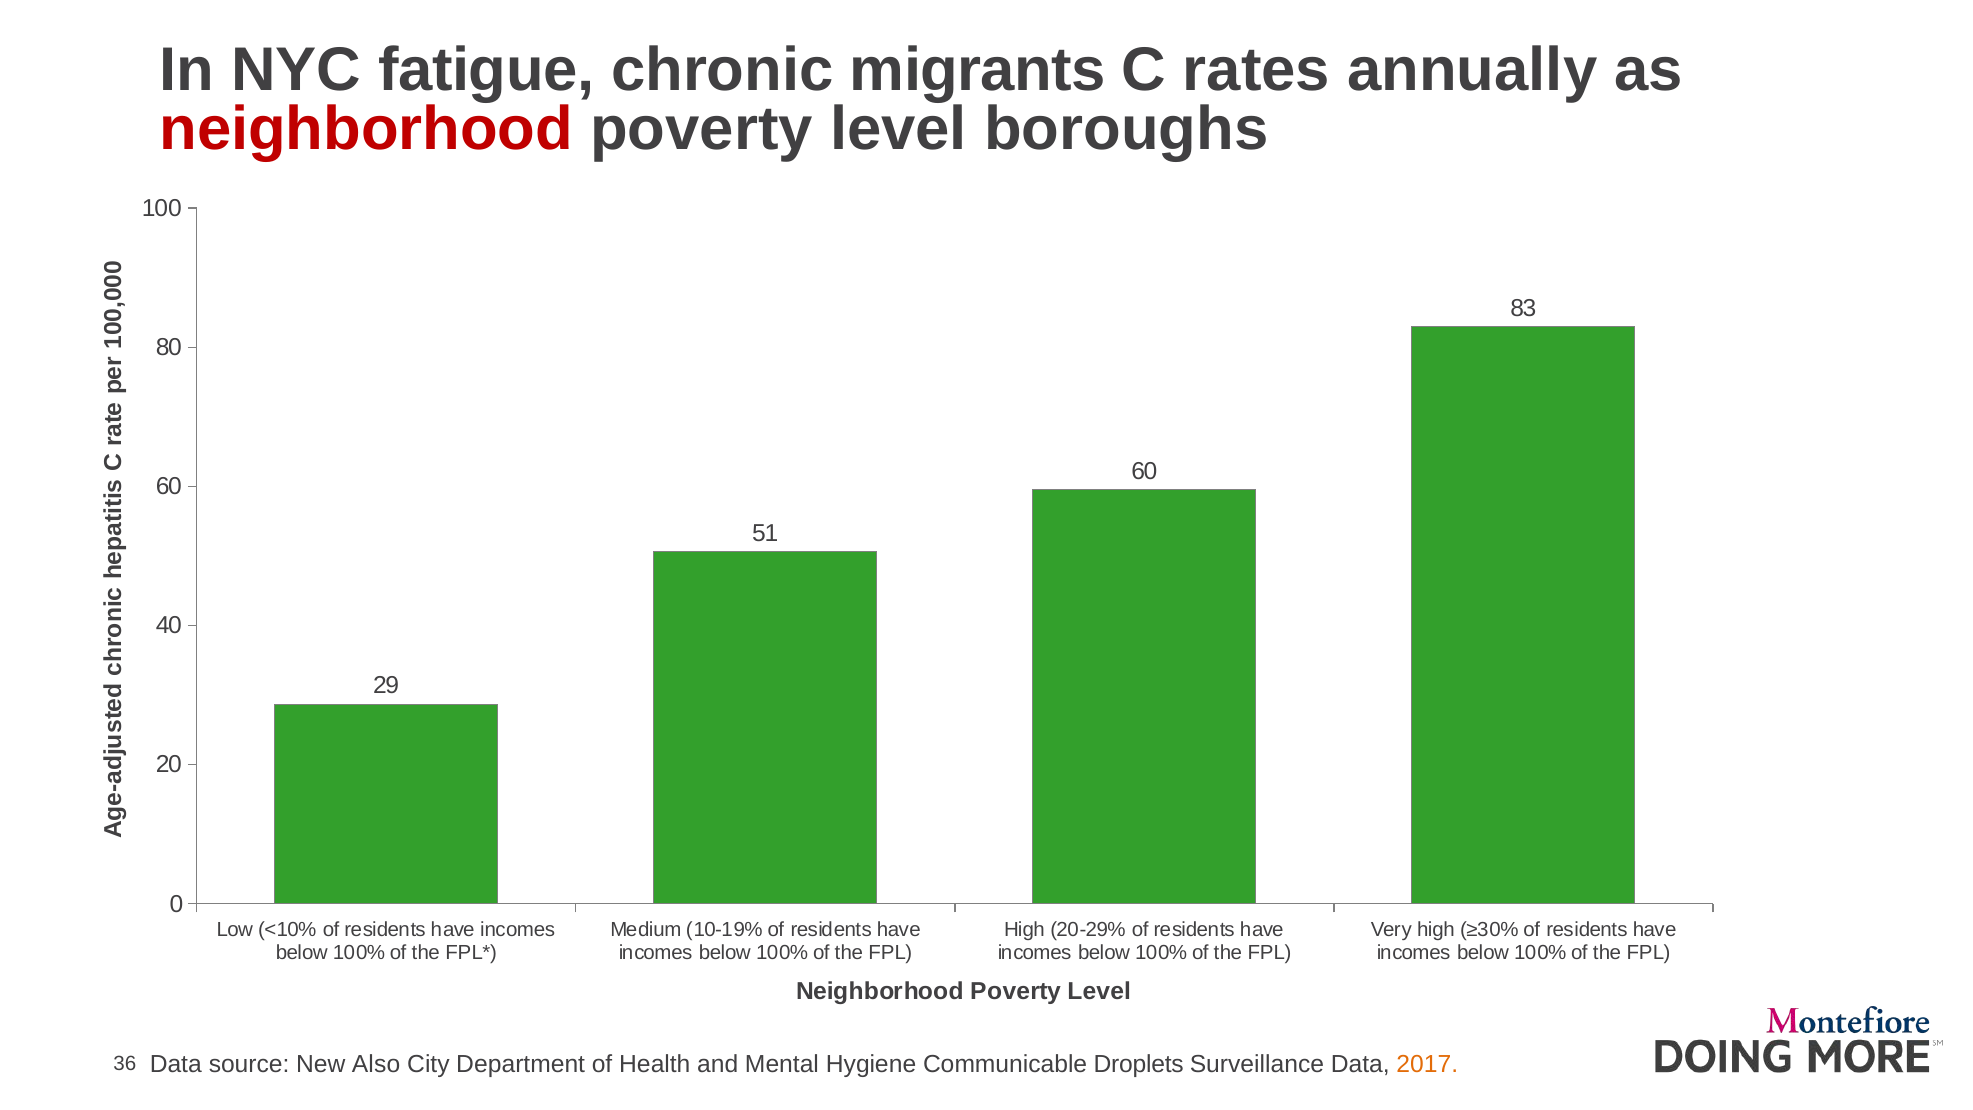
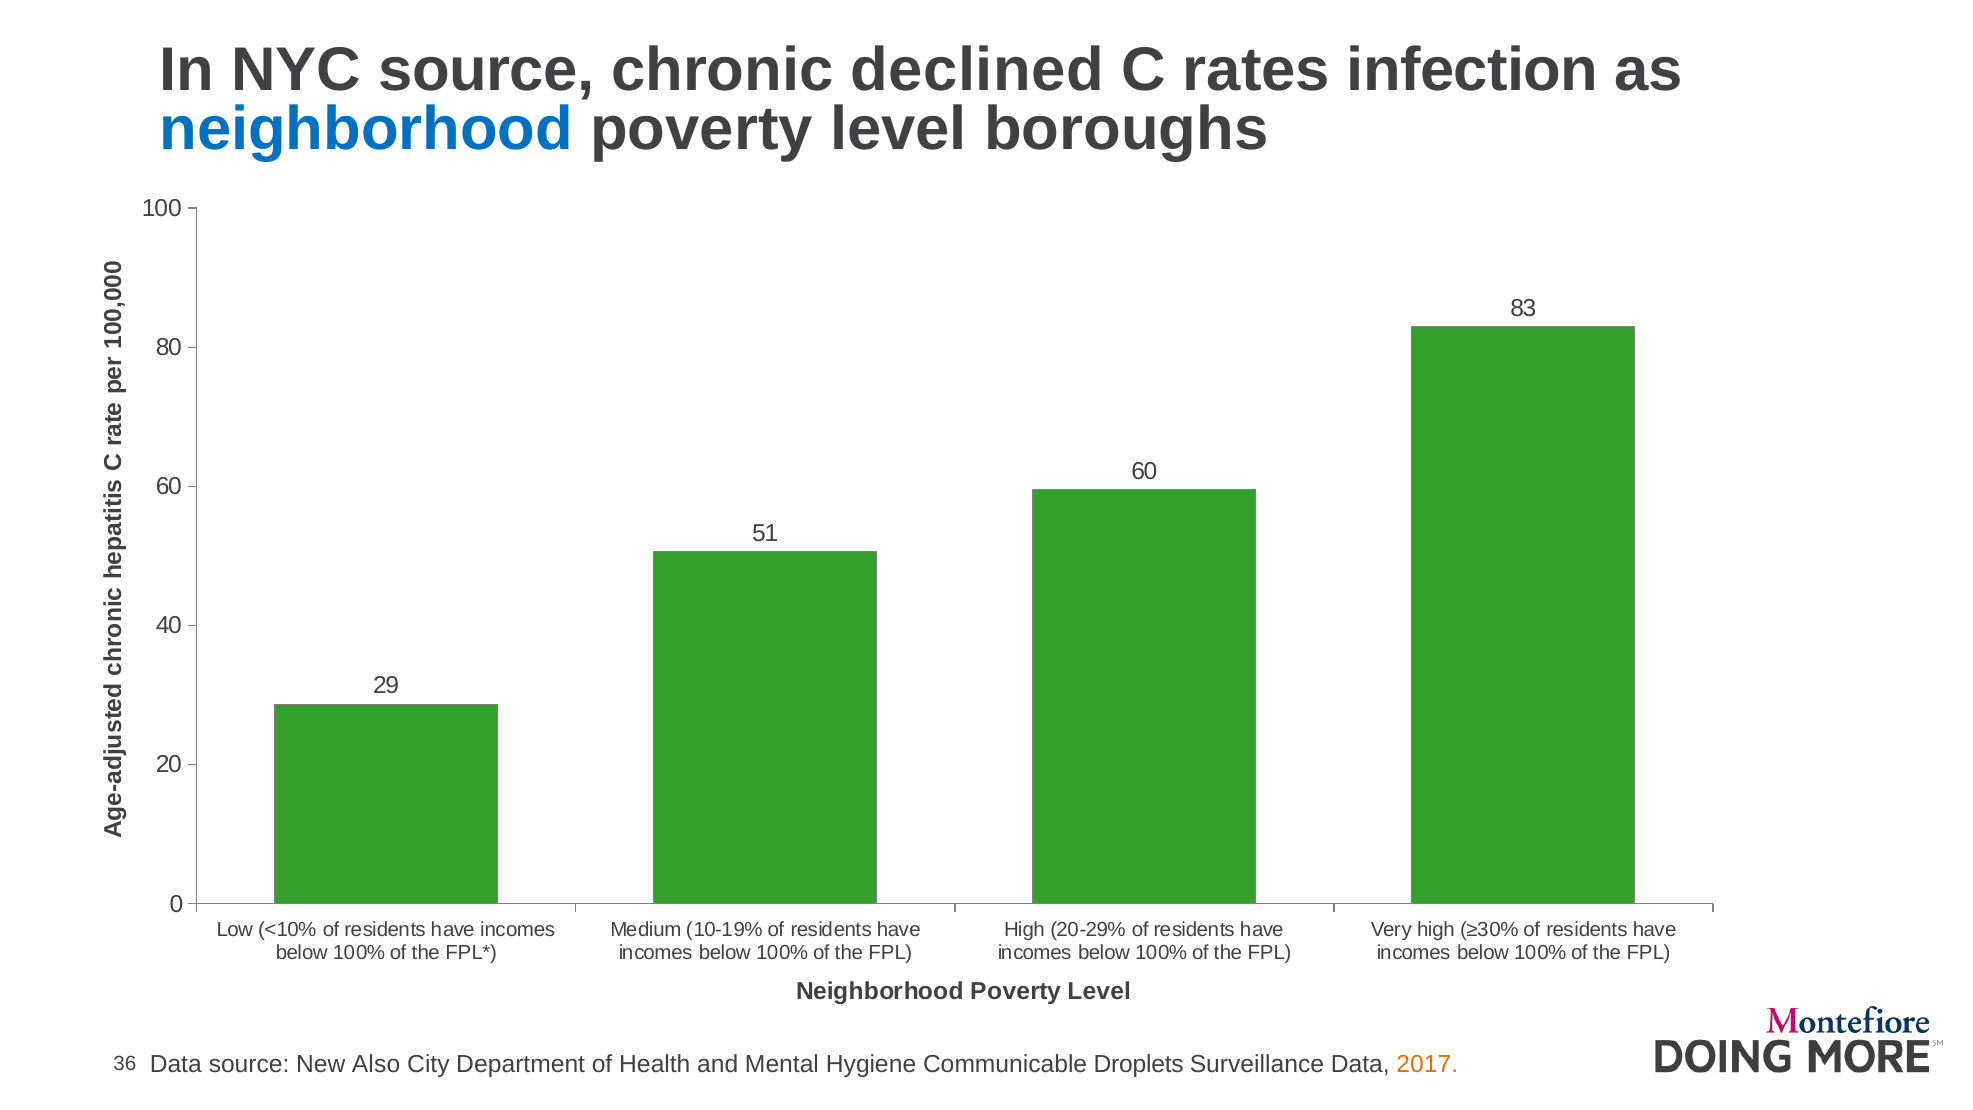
NYC fatigue: fatigue -> source (486, 70)
migrants: migrants -> declined (977, 70)
annually: annually -> infection (1473, 70)
neighborhood colour: red -> blue (366, 129)
